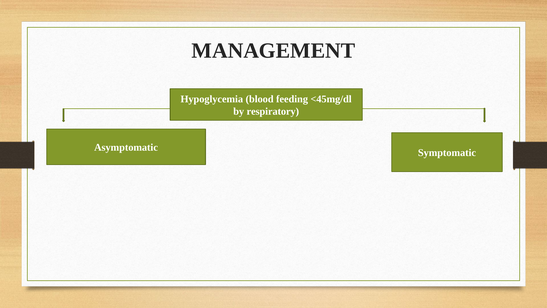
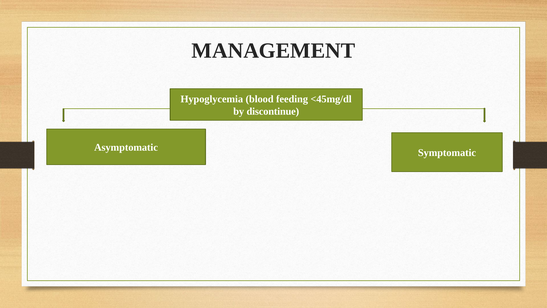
respiratory: respiratory -> discontinue (273, 111)
